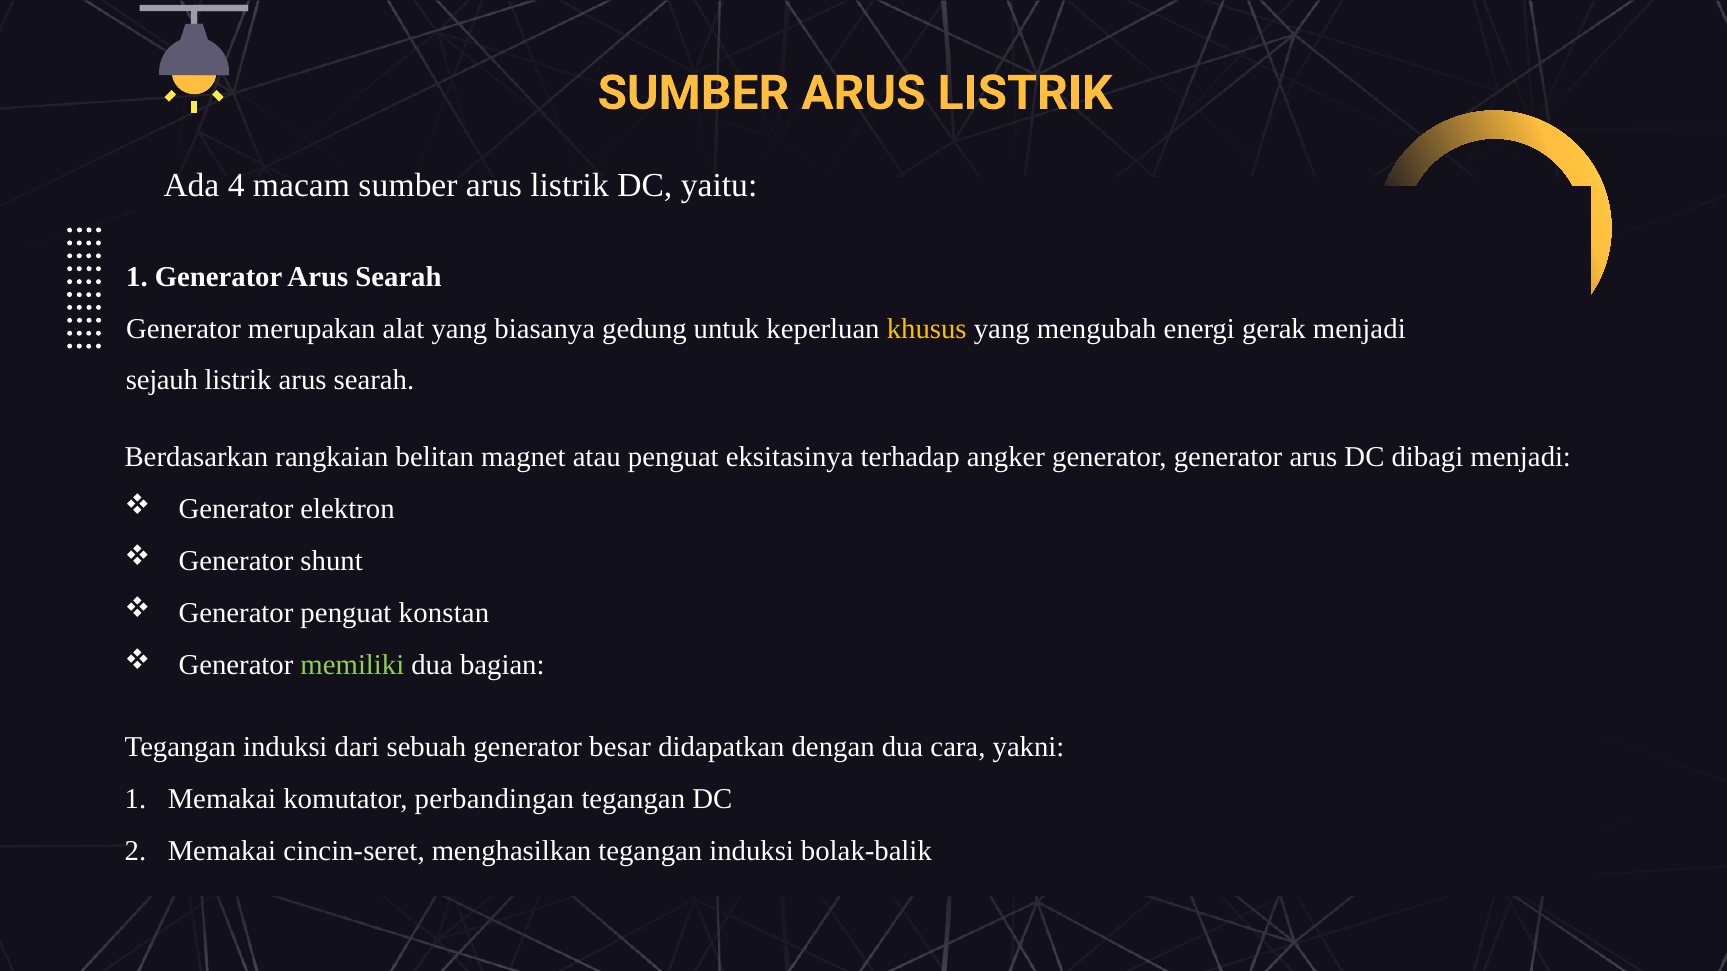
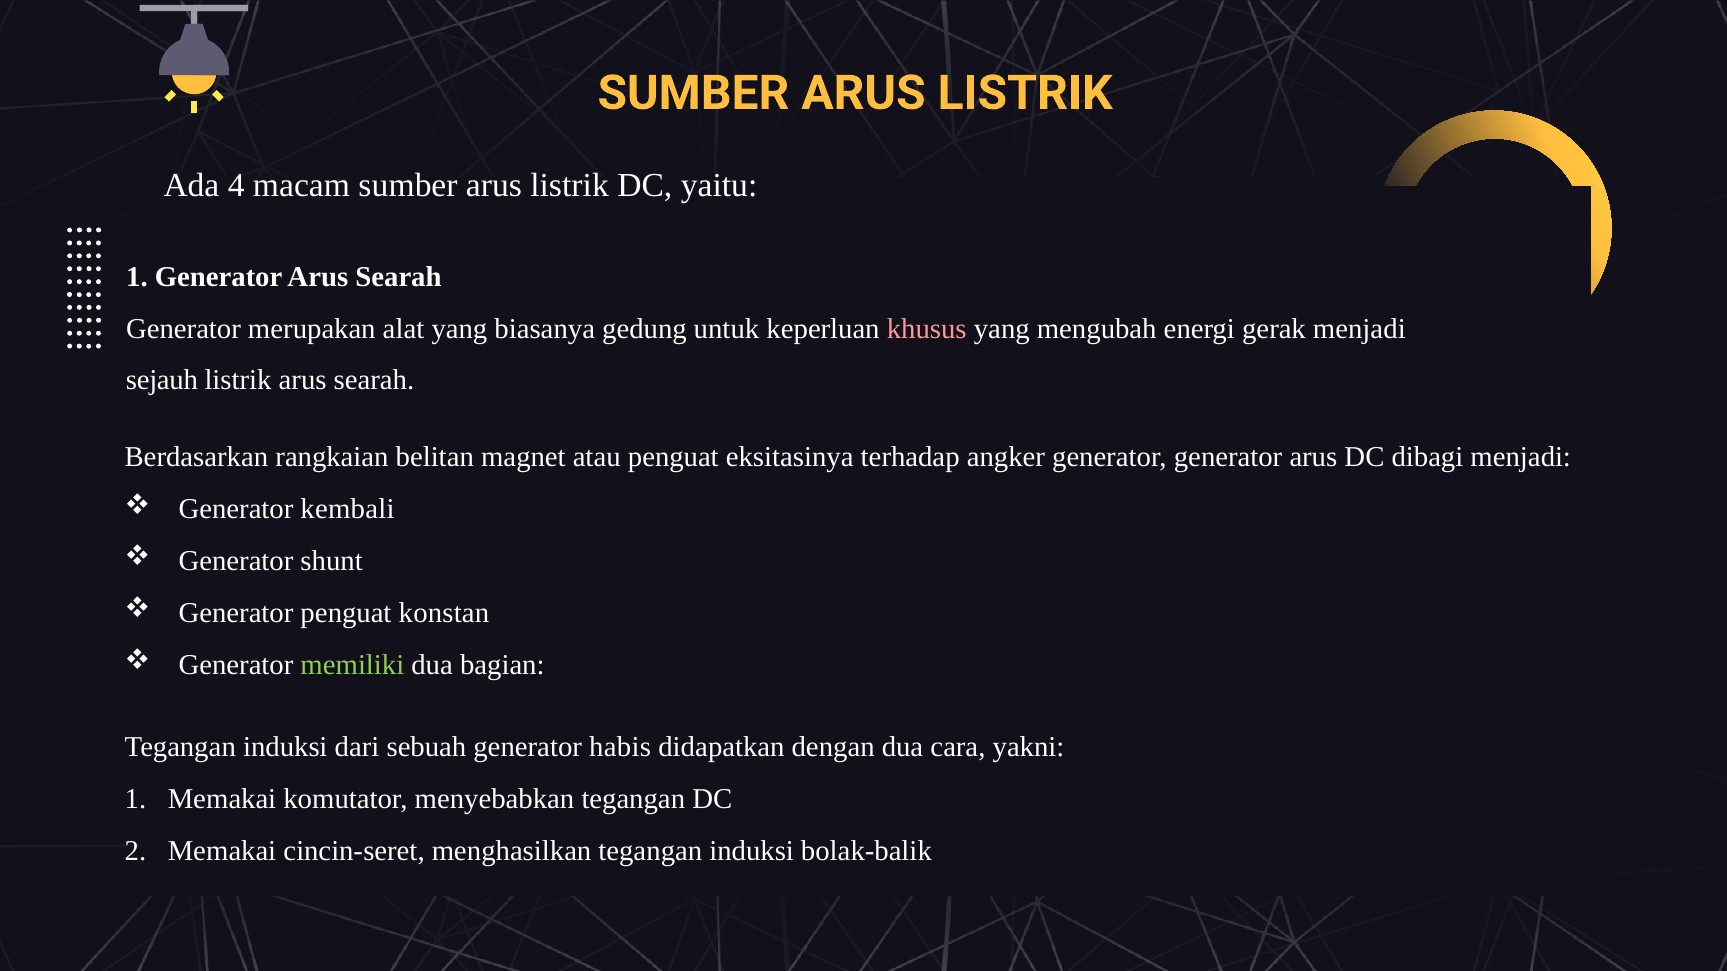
khusus colour: yellow -> pink (927, 329)
elektron: elektron -> kembali (347, 509)
besar: besar -> habis (620, 748)
perbandingan: perbandingan -> menyebabkan (495, 799)
